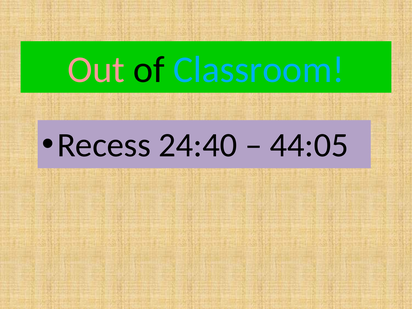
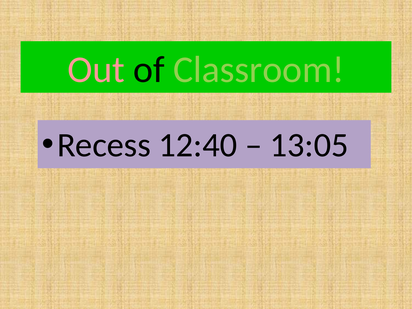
Classroom colour: light blue -> light green (259, 70)
24:40: 24:40 -> 12:40 (198, 145)
44:05: 44:05 -> 13:05 (309, 145)
